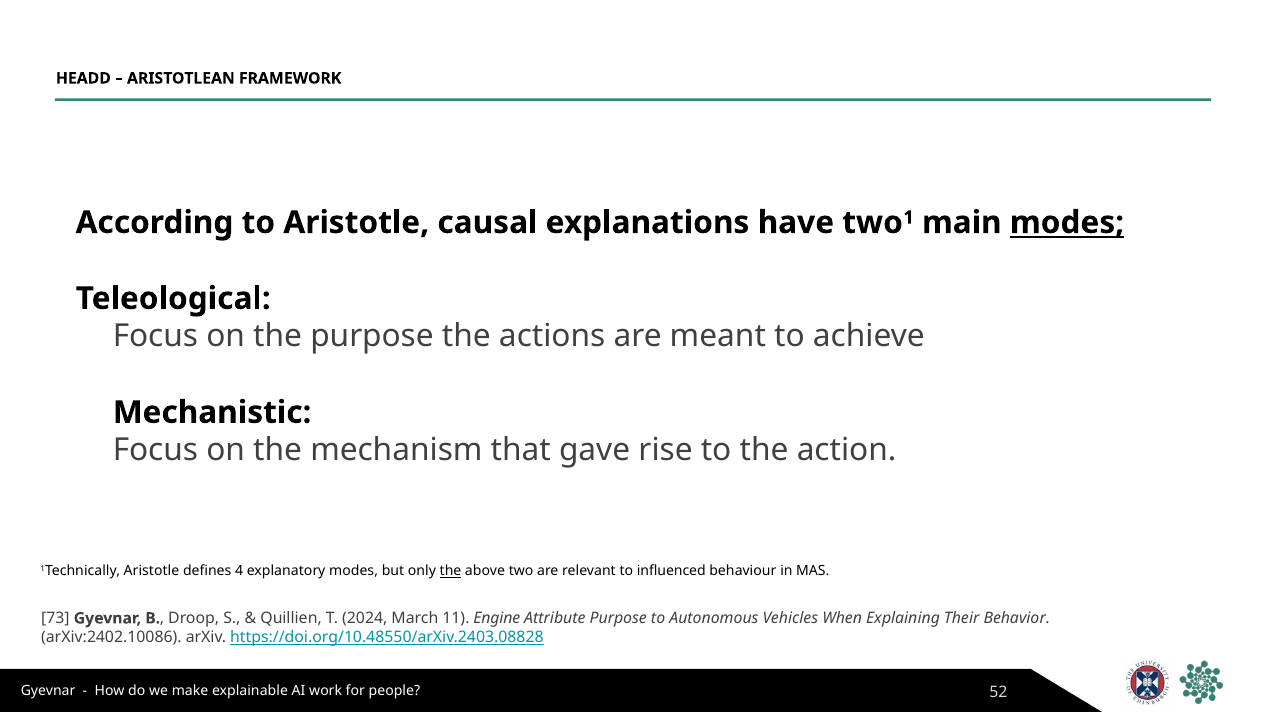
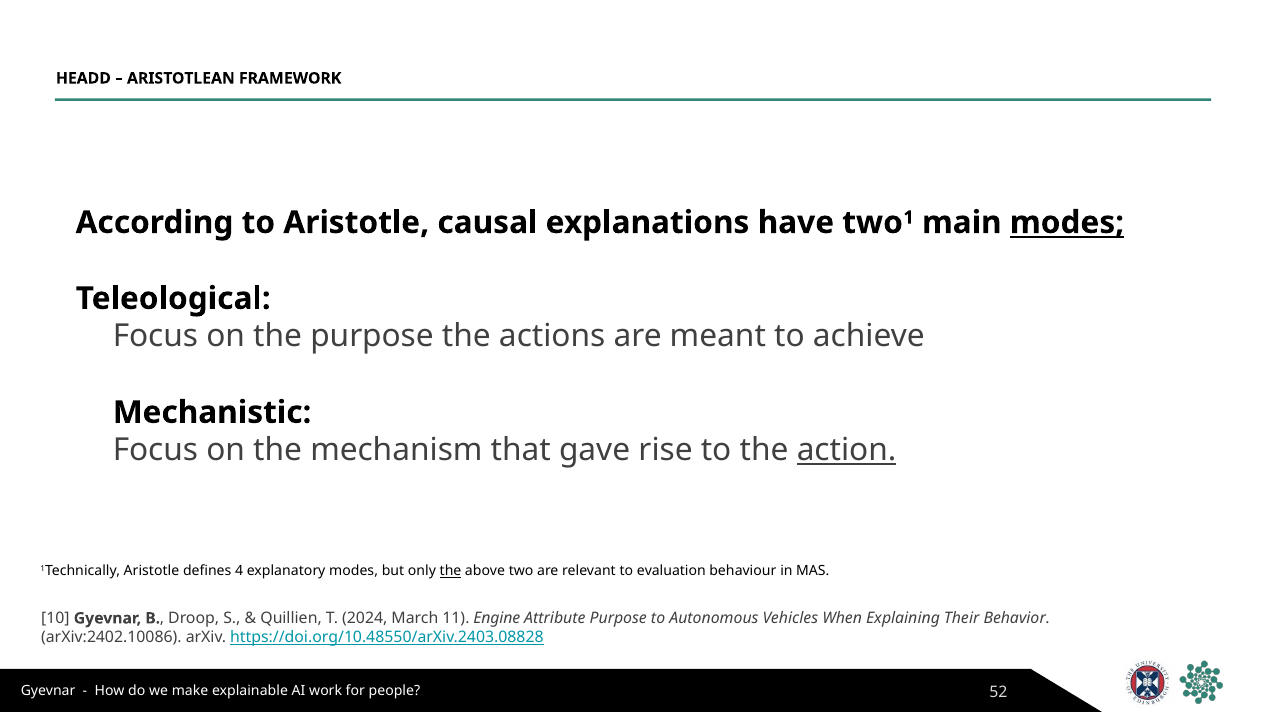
action underline: none -> present (847, 450)
influenced: influenced -> evaluation (671, 571)
73: 73 -> 10 (55, 618)
